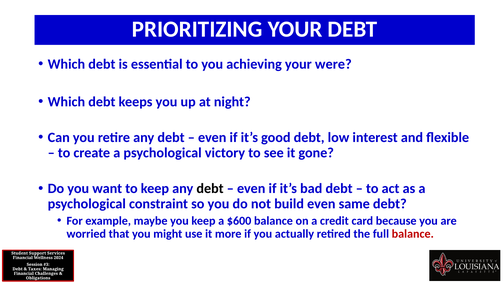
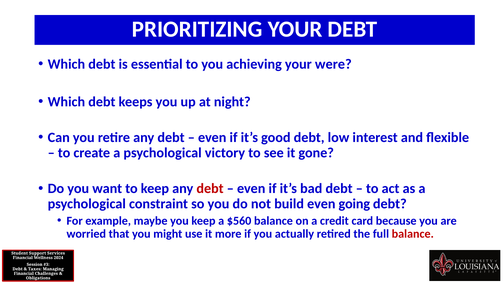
debt colour: black -> red (210, 189)
same: same -> going (354, 204)
$600: $600 -> $560 (239, 221)
